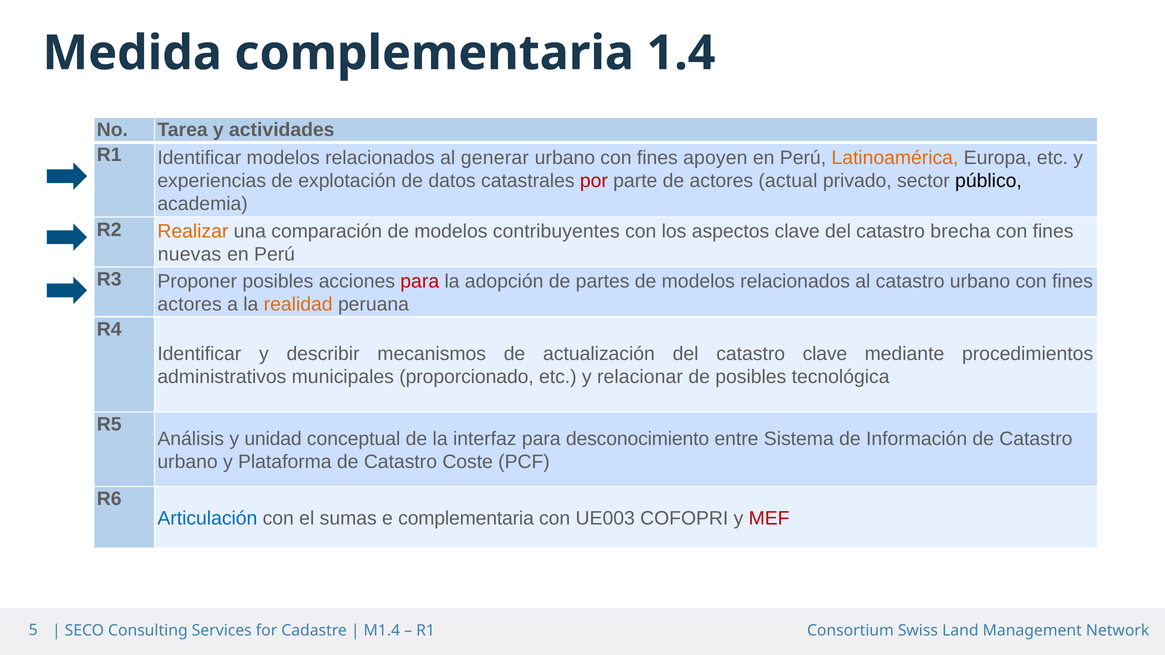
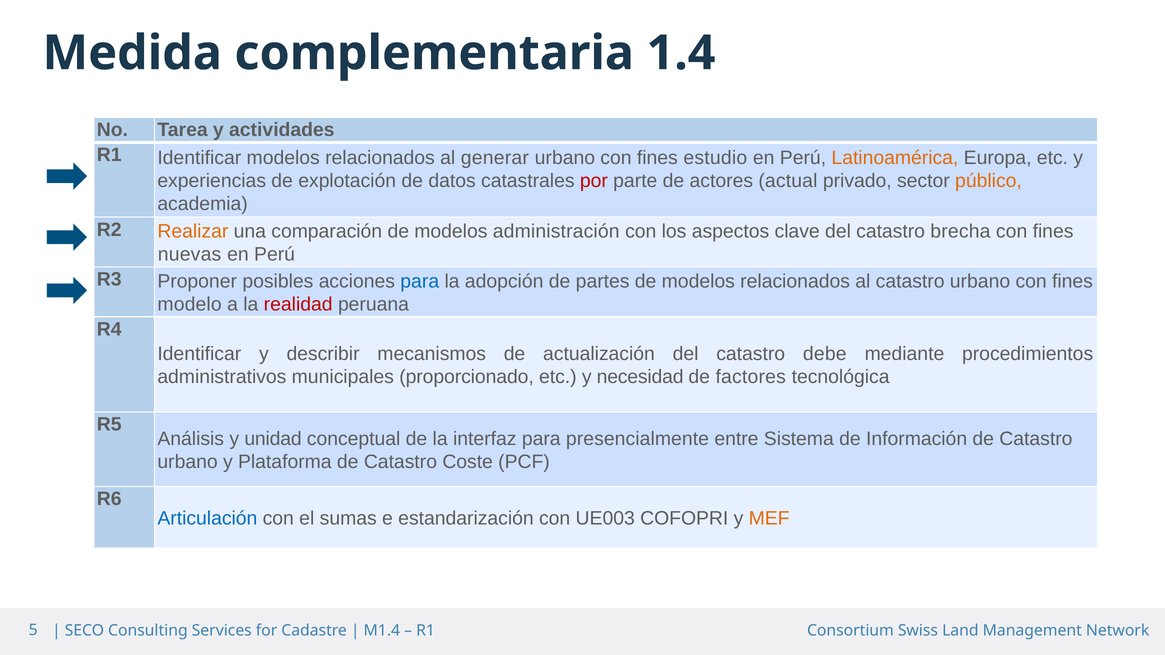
apoyen: apoyen -> estudio (715, 158)
público colour: black -> orange (988, 181)
contribuyentes: contribuyentes -> administración (556, 232)
para colour: red -> blue (420, 281)
actores: actores -> modelo (190, 304)
realidad colour: orange -> red (298, 304)
catastro clave: clave -> debe (825, 354)
relacionar: relacionar -> necesidad (640, 377)
de posibles: posibles -> factores (751, 377)
desconocimiento: desconocimiento -> presencialmente (637, 439)
e complementaria: complementaria -> estandarización (466, 518)
MEF colour: red -> orange (769, 518)
